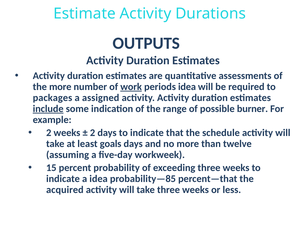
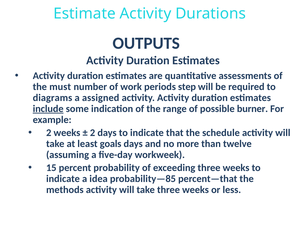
the more: more -> must (60, 87)
work underline: present -> none (131, 87)
periods idea: idea -> step (187, 87)
packages: packages -> diagrams (52, 98)
acquired: acquired -> methods (65, 190)
